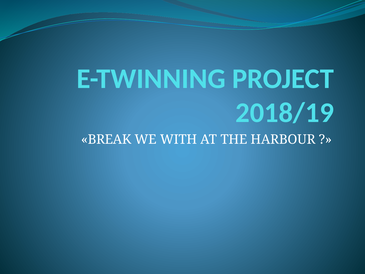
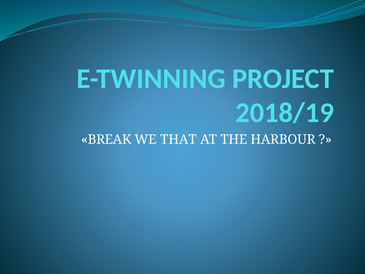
WITH: WITH -> THAT (179, 139)
